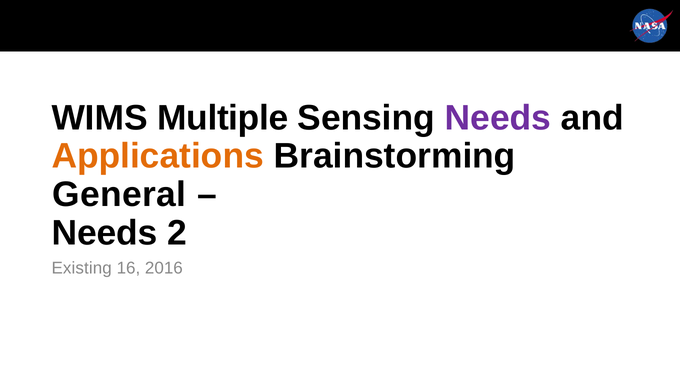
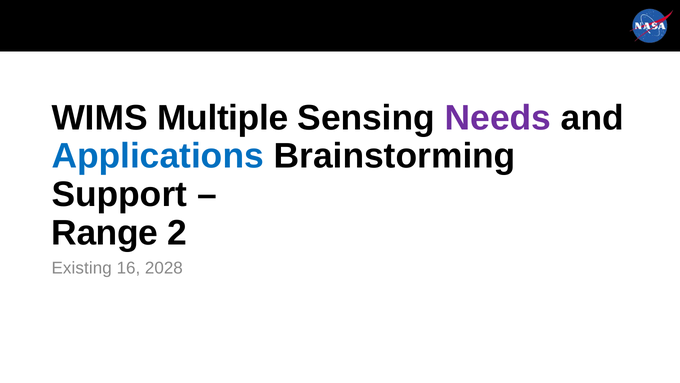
Applications colour: orange -> blue (158, 156)
General: General -> Support (119, 194)
Needs: Needs -> Range (105, 233)
2016: 2016 -> 2028 (164, 268)
